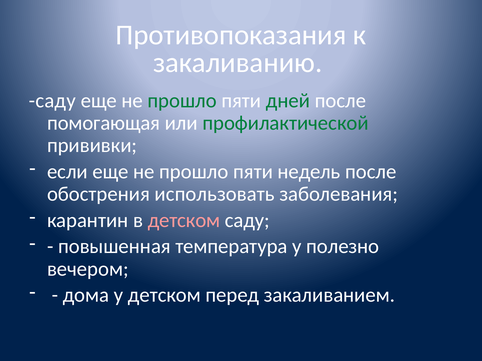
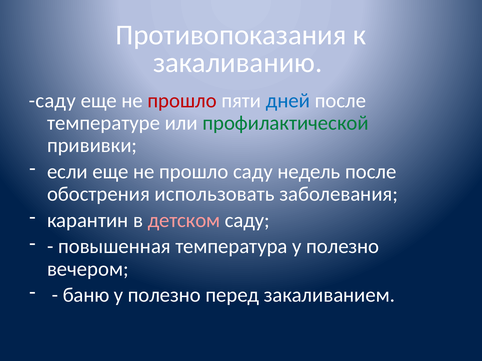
прошло colour: green -> red (182, 101)
дней colour: green -> blue (288, 101)
помогающая: помогающая -> температуре (104, 123)
пяти: пяти -> саду (253, 172)
дома: дома -> баню (86, 296)
детском: детском -> полезно (164, 296)
